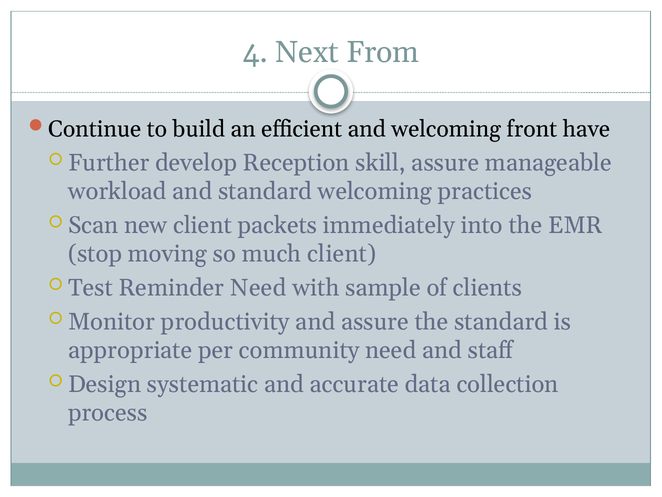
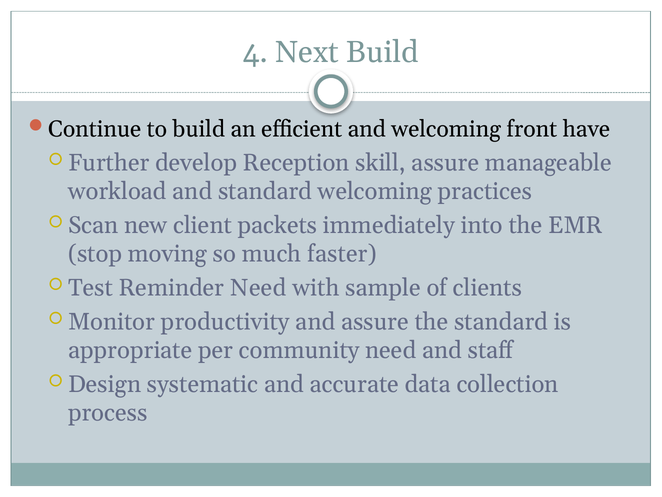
Next From: From -> Build (382, 52)
much client: client -> faster (342, 254)
